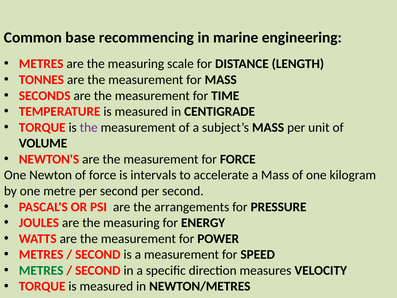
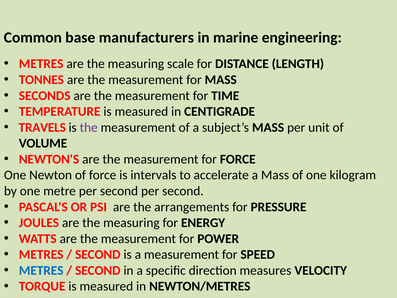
recommencing: recommencing -> manufacturers (146, 37)
TORQUE: TORQUE -> TRAVELS (42, 127)
METRES colour: green -> blue (41, 270)
